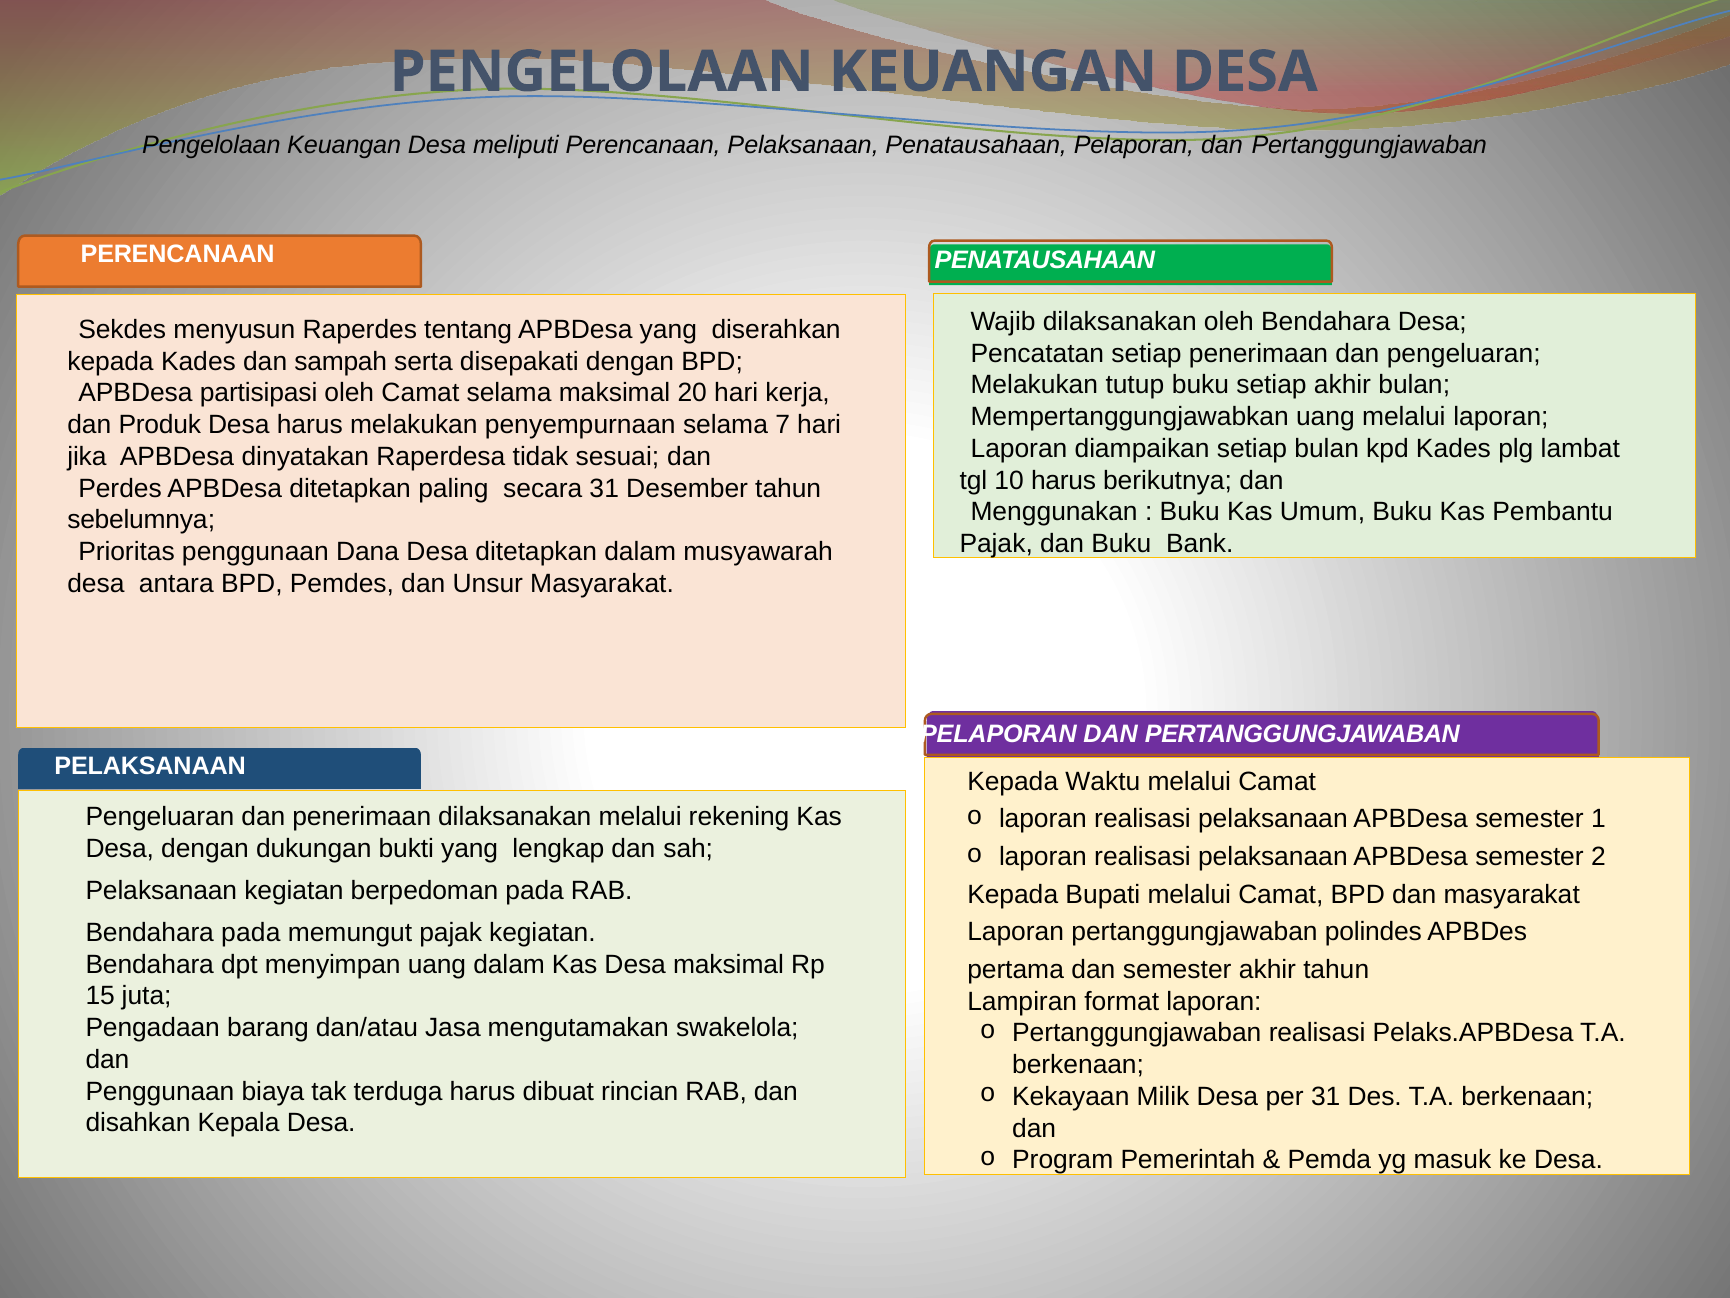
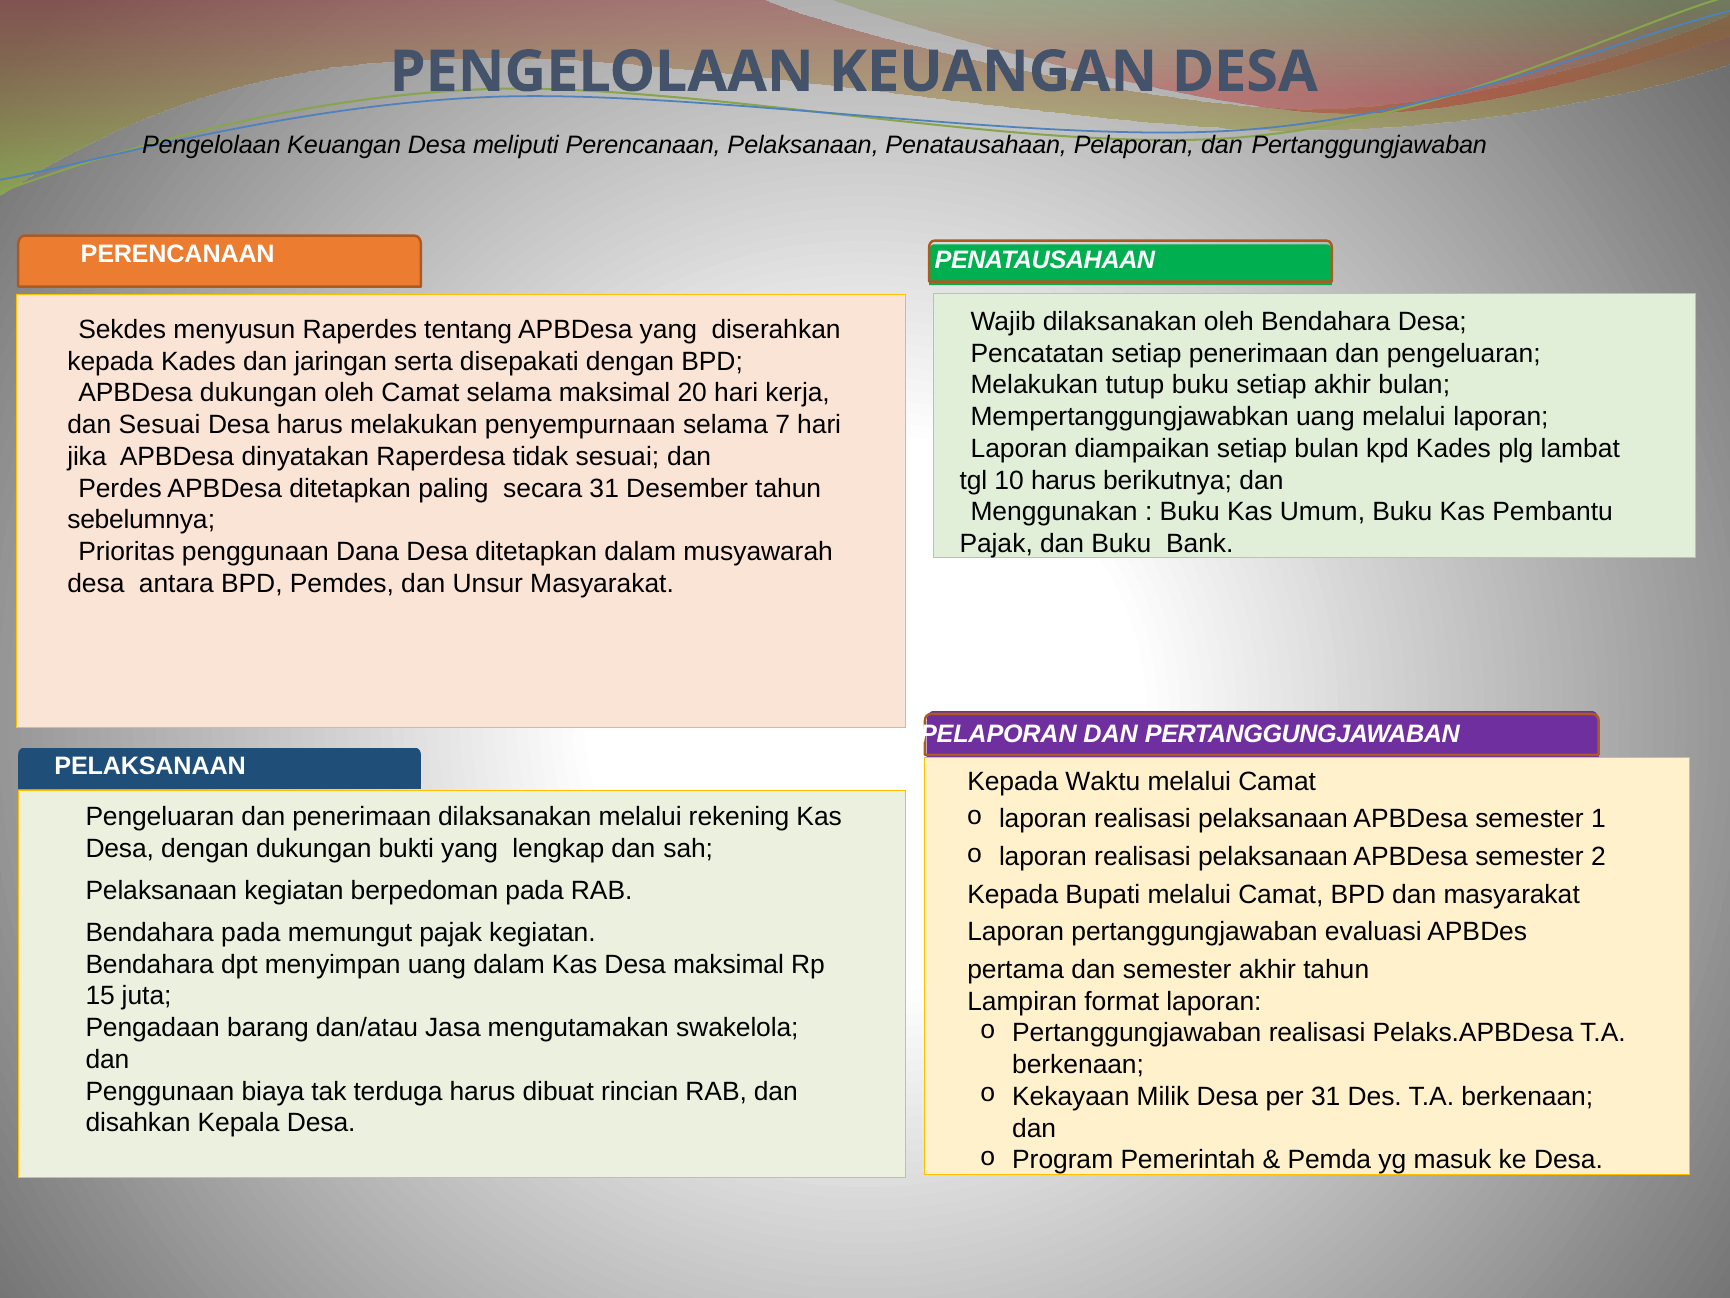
sampah: sampah -> jaringan (341, 361)
partisipasi: partisipasi -> dukungan (259, 393)
dan Produk: Produk -> Sesuai (160, 425)
polindes: polindes -> evaluasi (1373, 932)
